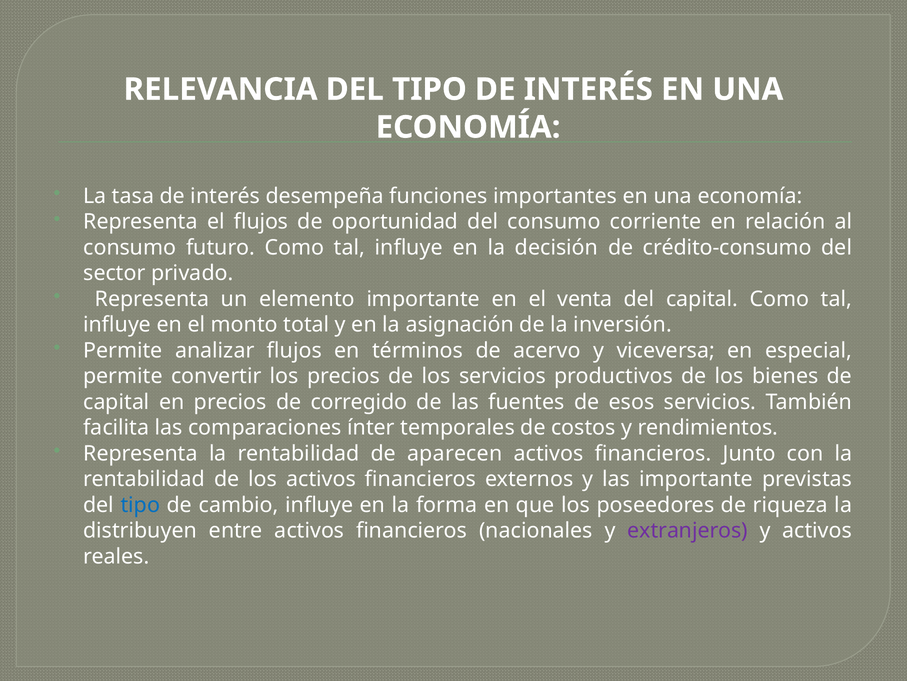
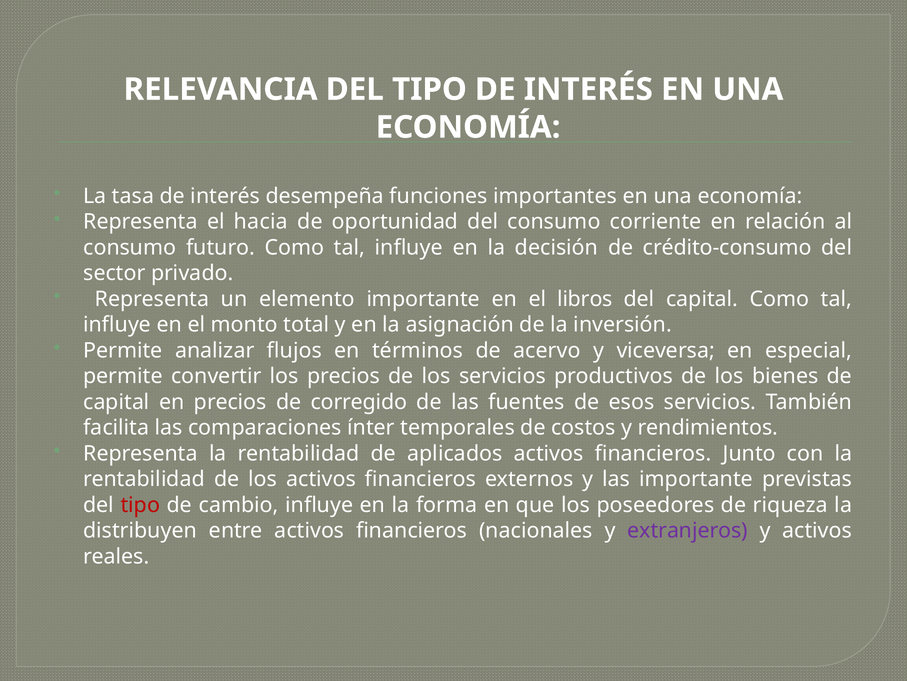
el flujos: flujos -> hacia (261, 222)
venta: venta -> libros (585, 299)
aparecen: aparecen -> aplicados (455, 453)
tipo colour: blue -> red (140, 504)
